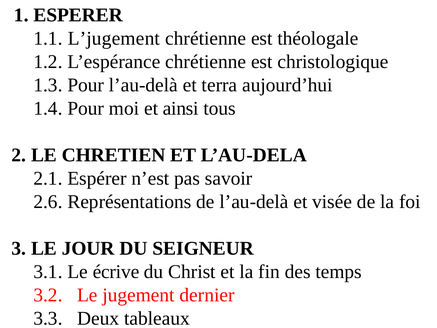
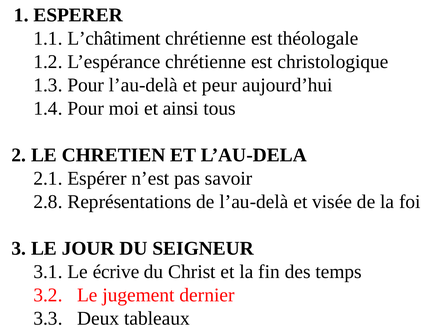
L’jugement: L’jugement -> L’châtiment (114, 38)
terra: terra -> peur (219, 85)
2.6: 2.6 -> 2.8 (48, 202)
